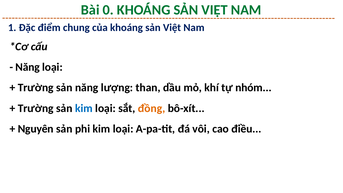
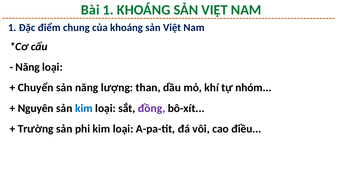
Bài 0: 0 -> 1 (108, 10)
Trường: Trường -> Chuyển (36, 88)
Trường: Trường -> Nguyên (36, 108)
đồng colour: orange -> purple (152, 108)
Nguyên: Nguyên -> Trường (36, 129)
